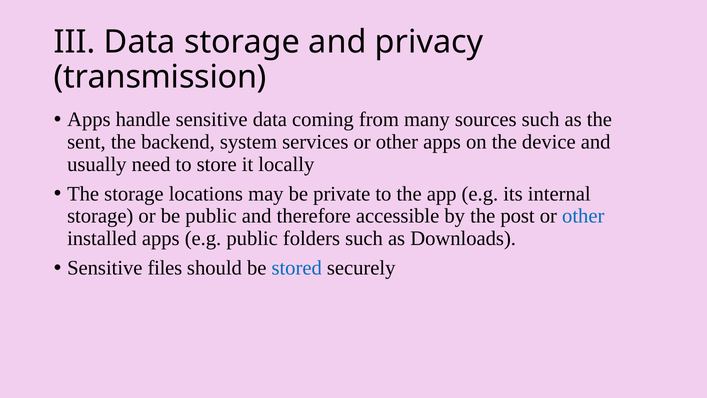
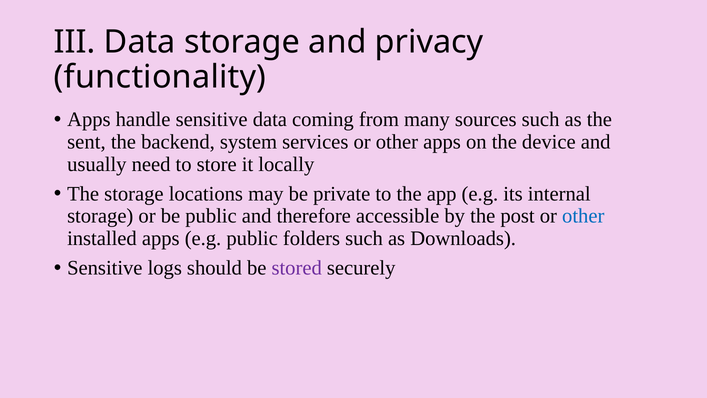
transmission: transmission -> functionality (160, 77)
files: files -> logs (165, 268)
stored colour: blue -> purple (297, 268)
